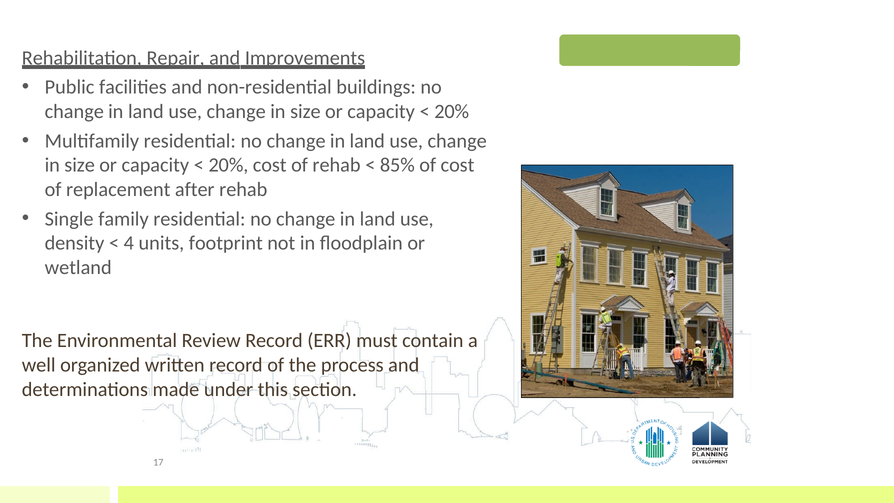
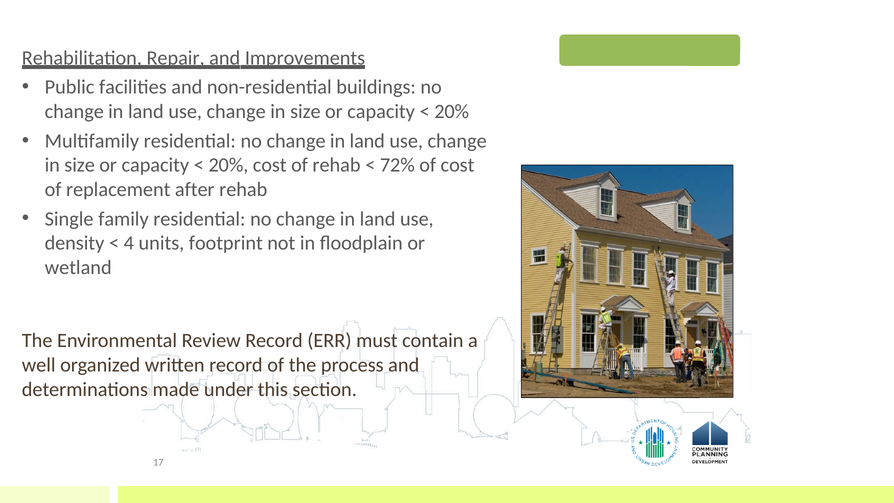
85%: 85% -> 72% (397, 165)
